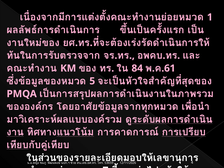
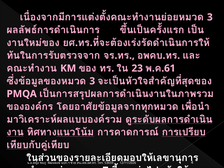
1: 1 -> 3 (210, 17)
84: 84 -> 23 (137, 68)
5: 5 -> 3 (92, 81)
